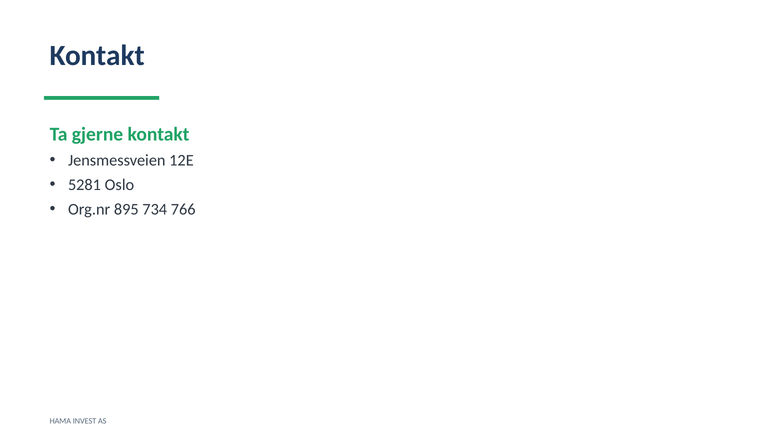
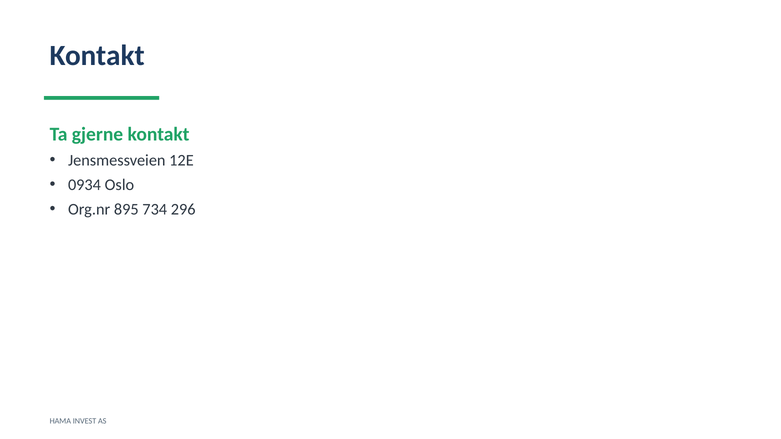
5281: 5281 -> 0934 (84, 185)
766: 766 -> 296 (183, 209)
